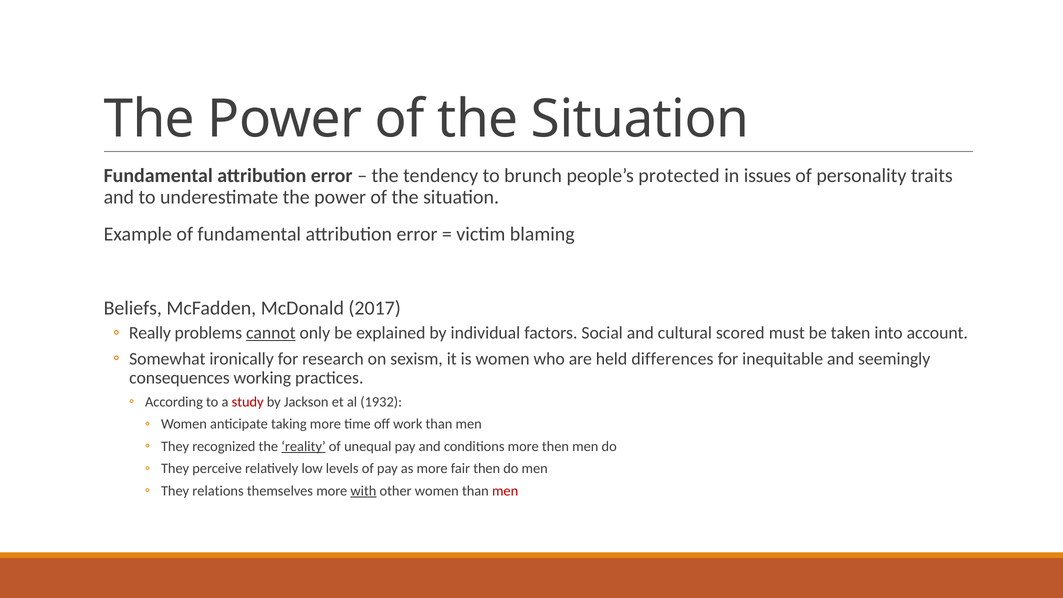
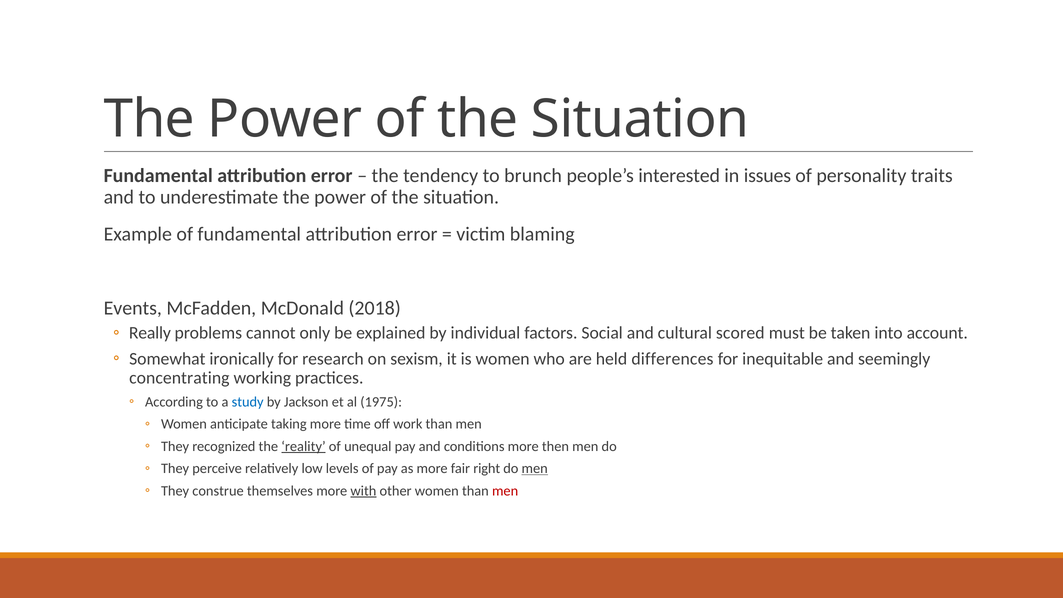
protected: protected -> interested (679, 176)
Beliefs: Beliefs -> Events (133, 308)
2017: 2017 -> 2018 (375, 308)
cannot underline: present -> none (271, 333)
consequences: consequences -> concentrating (179, 378)
study colour: red -> blue (248, 402)
1932: 1932 -> 1975 (381, 402)
fair then: then -> right (487, 469)
men underline: none -> present (535, 469)
relations: relations -> construe (218, 491)
